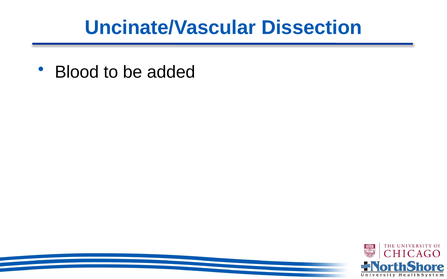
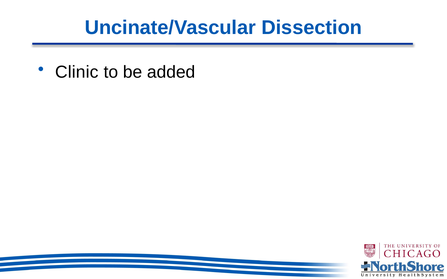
Blood: Blood -> Clinic (77, 72)
